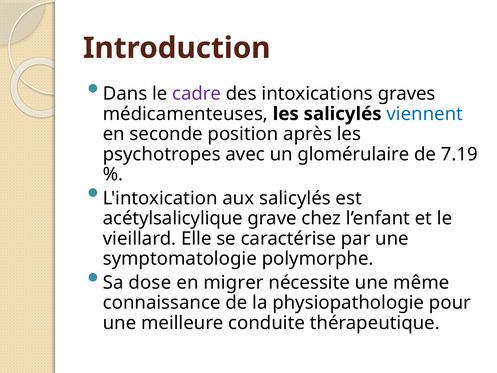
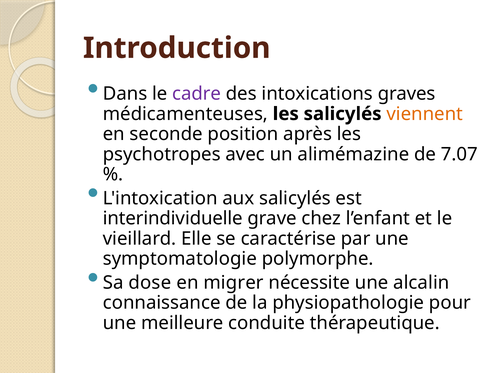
viennent colour: blue -> orange (425, 114)
glomérulaire: glomérulaire -> alimémazine (353, 154)
7.19: 7.19 -> 7.07 (459, 154)
acétylsalicylique: acétylsalicylique -> interindividuelle (173, 218)
même: même -> alcalin (421, 282)
